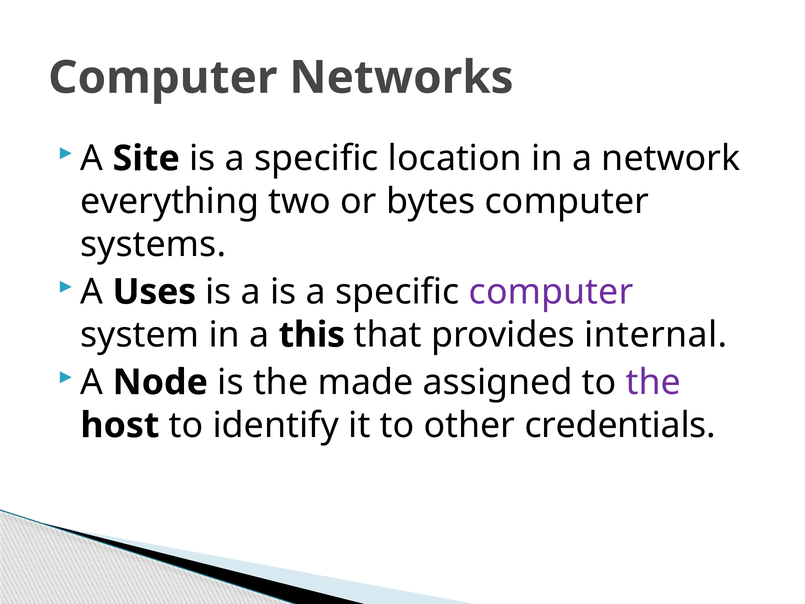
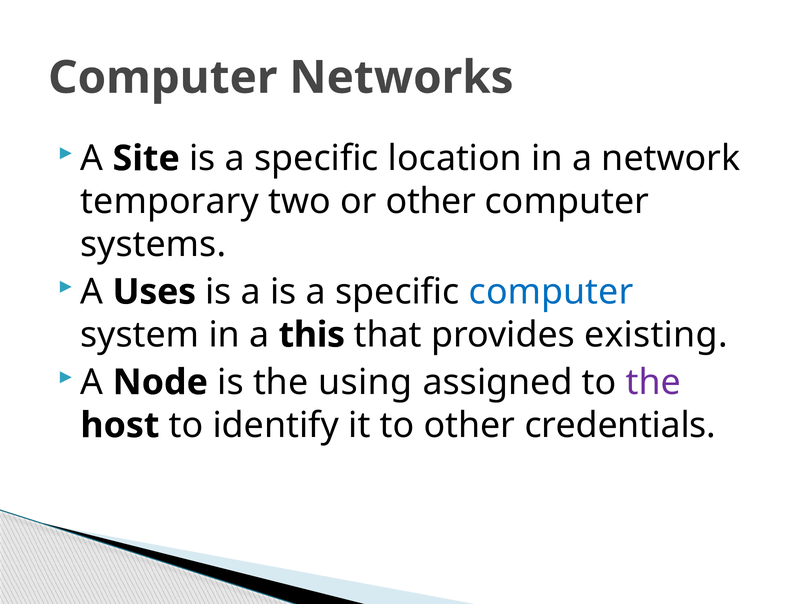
everything: everything -> temporary (170, 201)
or bytes: bytes -> other (431, 201)
computer colour: purple -> blue (551, 292)
internal: internal -> existing (656, 335)
made: made -> using (365, 382)
